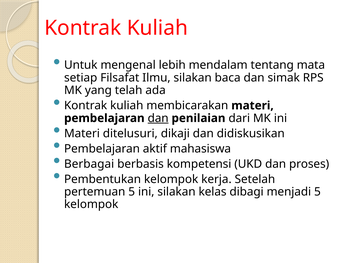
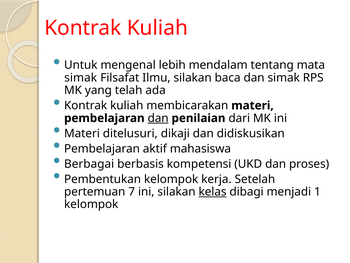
setiap: setiap -> simak (81, 78)
pertemuan 5: 5 -> 7 (132, 191)
kelas underline: none -> present (213, 191)
menjadi 5: 5 -> 1 (317, 191)
